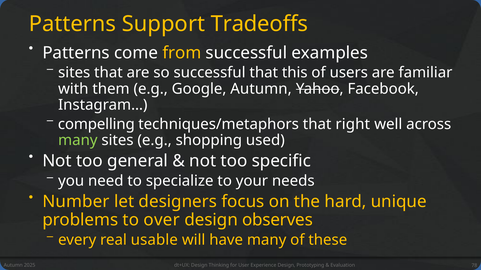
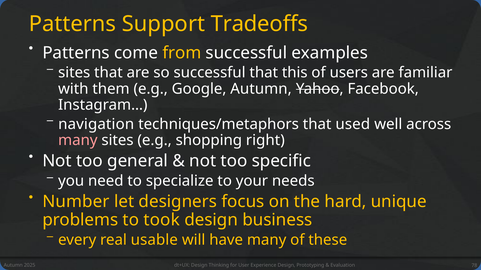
compelling: compelling -> navigation (96, 124)
right: right -> used (353, 124)
many colour: light green -> pink (78, 141)
used: used -> right (265, 141)
over: over -> took (162, 221)
observes: observes -> business (277, 221)
